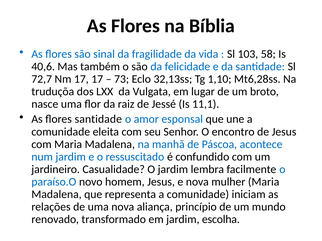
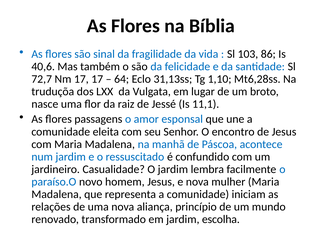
58: 58 -> 86 (268, 54)
73: 73 -> 64 (122, 79)
32,13ss: 32,13ss -> 31,13ss (173, 79)
flores santidade: santidade -> passagens (98, 119)
